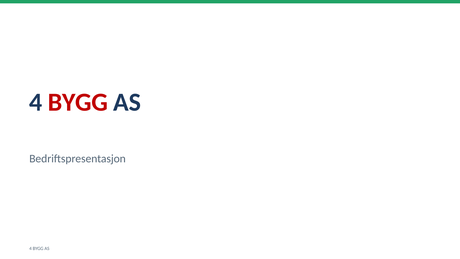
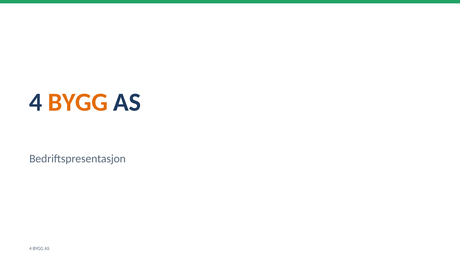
BYGG colour: red -> orange (78, 102)
